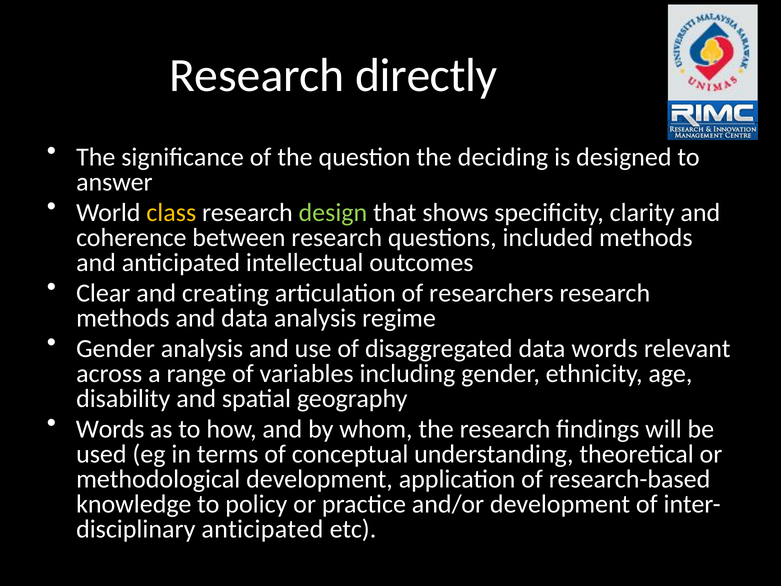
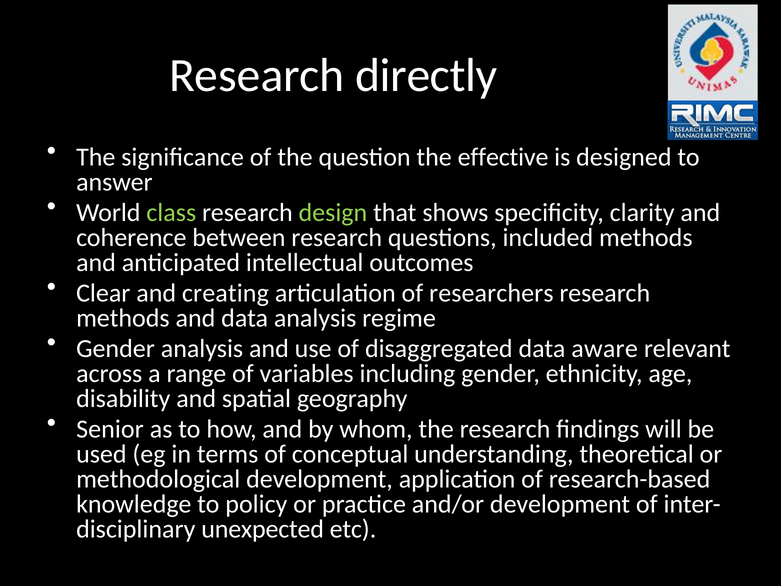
deciding: deciding -> effective (503, 157)
class colour: yellow -> light green (171, 213)
data words: words -> aware (605, 349)
Words: Words -> Senior (110, 429)
anticipated: anticipated -> unexpected (263, 529)
